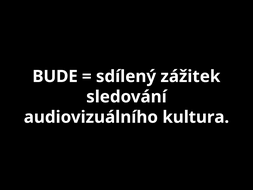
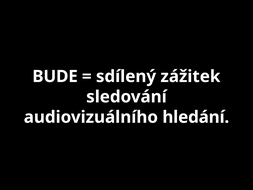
kultura: kultura -> hledání (196, 117)
